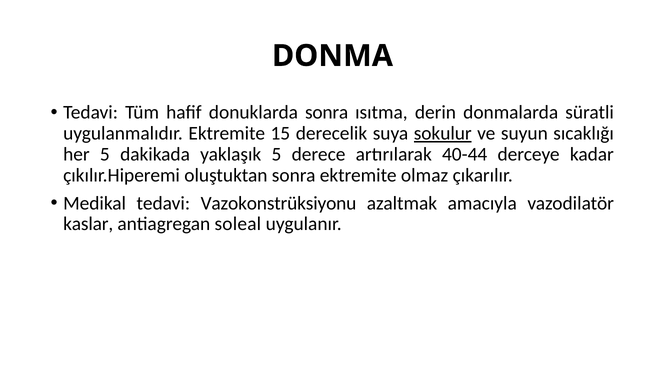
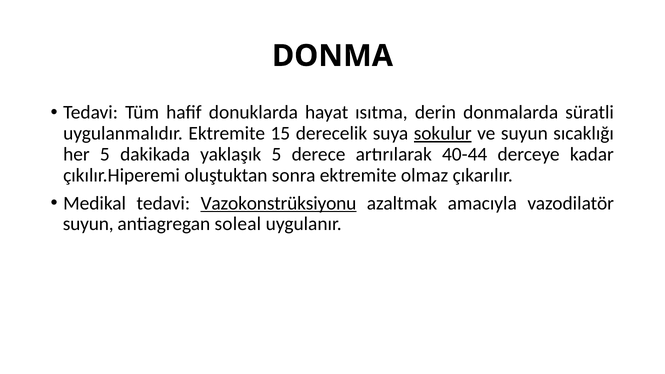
donuklarda sonra: sonra -> hayat (327, 112)
Vazokonstrüksiyonu underline: none -> present (279, 203)
kaslar: kaslar -> suyun (88, 224)
